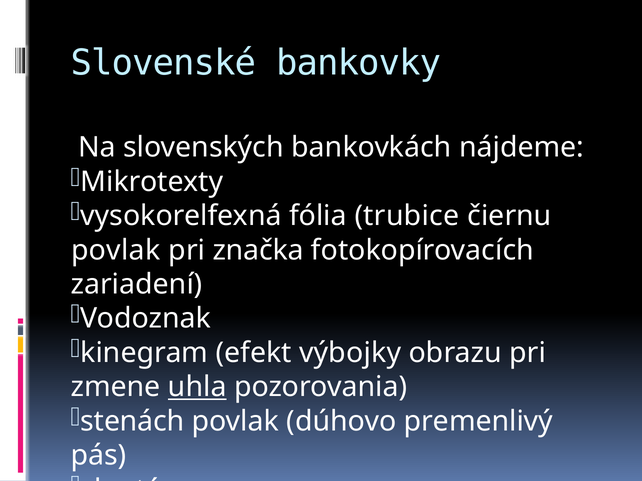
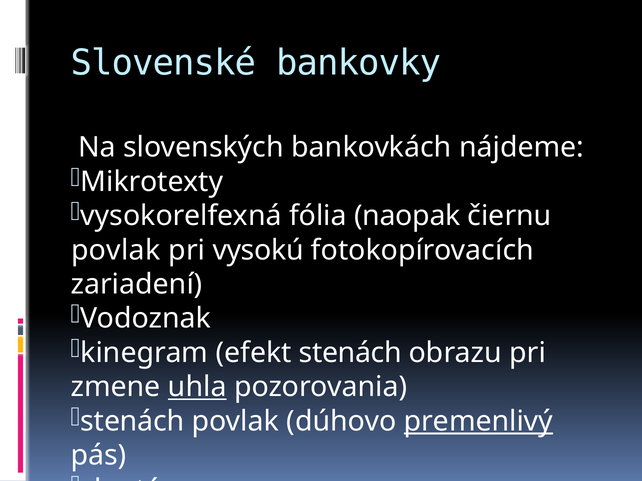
trubice: trubice -> naopak (407, 216)
značka: značka -> vysokú (258, 250)
efekt výbojky: výbojky -> stenách (350, 353)
premenlivý underline: none -> present (478, 422)
